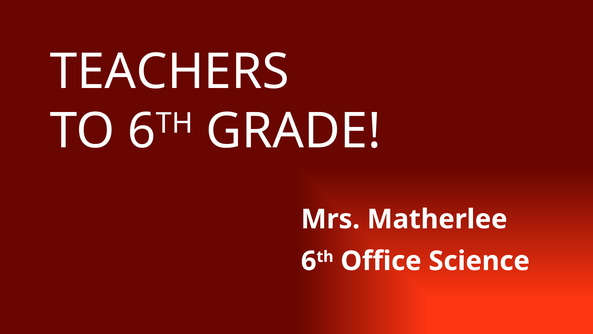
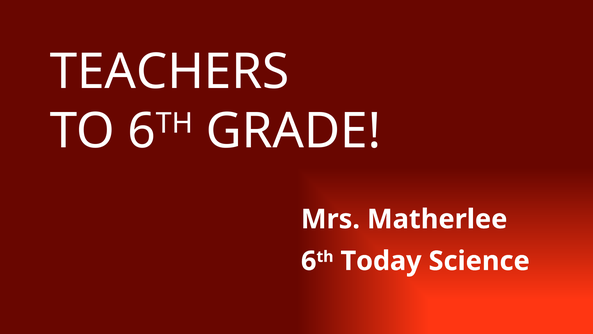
Office: Office -> Today (381, 261)
